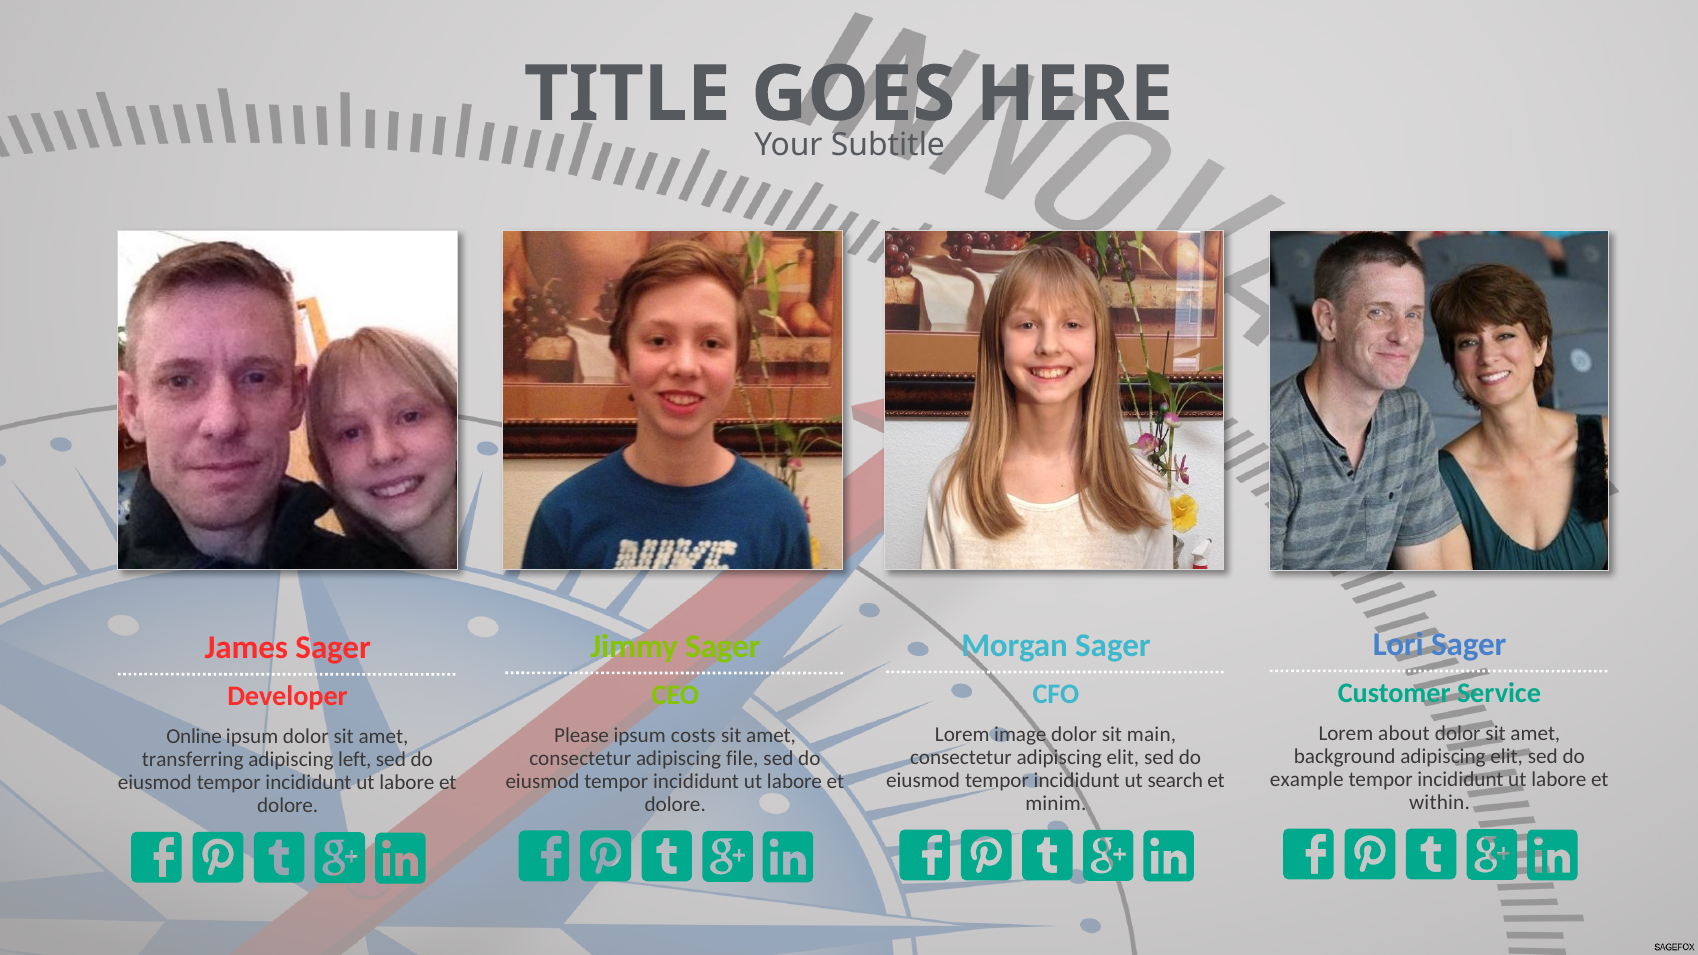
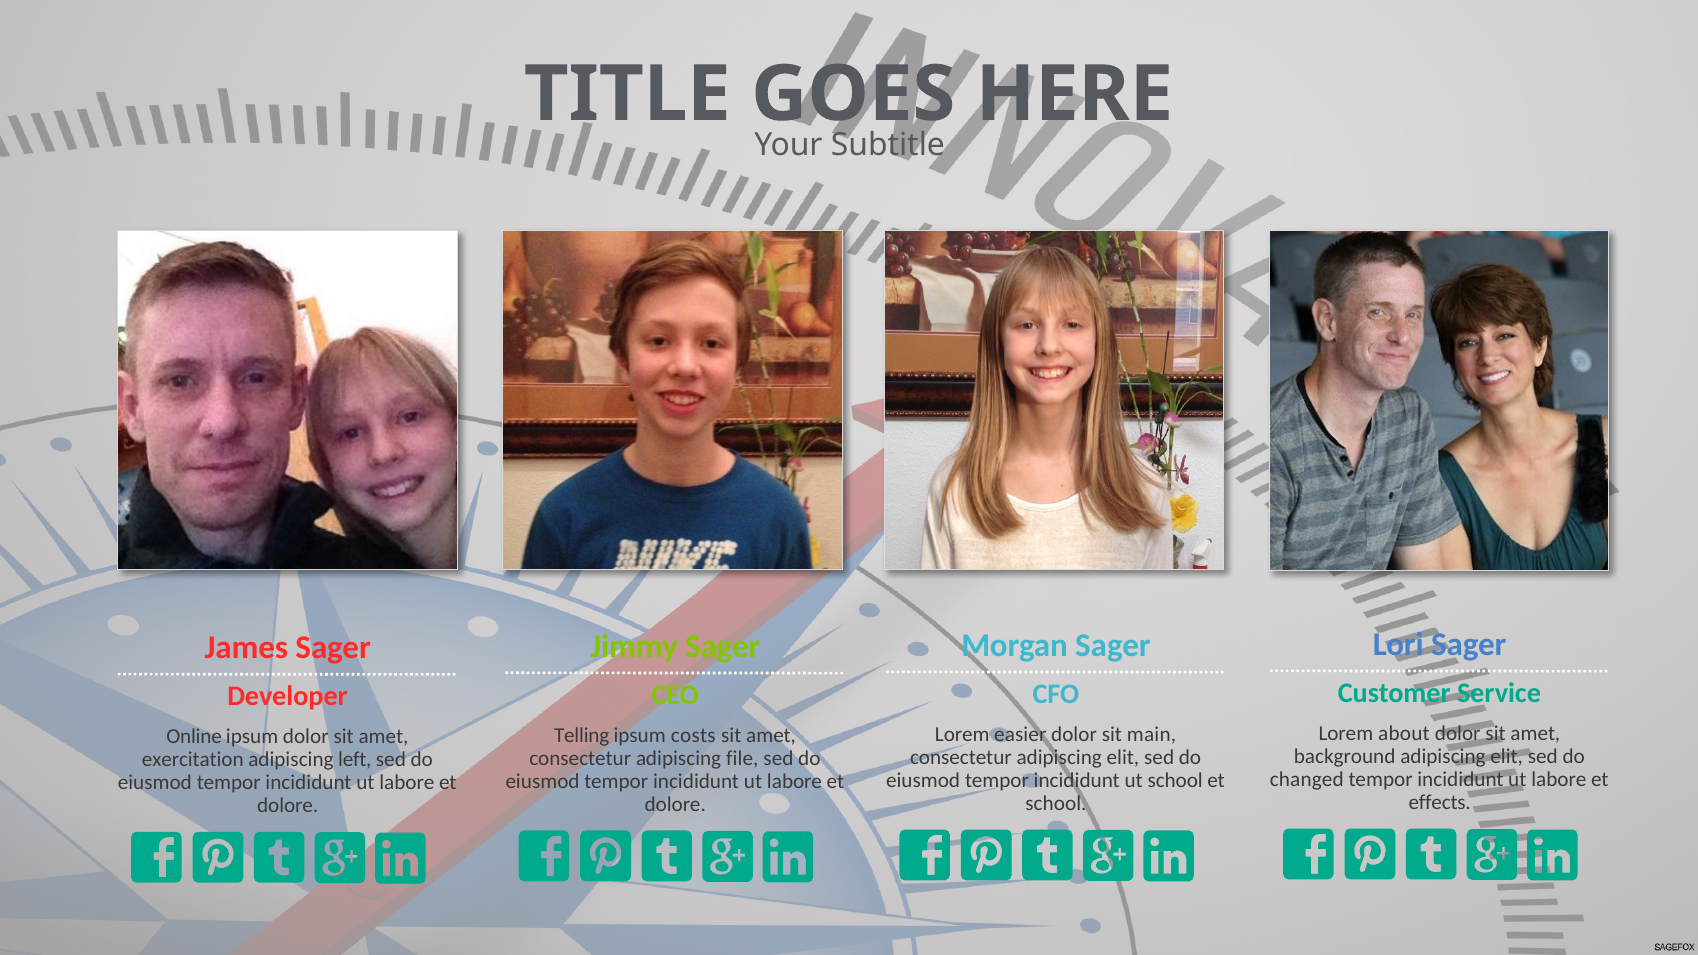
image: image -> easier (1020, 734)
Please: Please -> Telling (582, 735)
transferring: transferring -> exercitation (193, 760)
example: example -> changed (1307, 779)
ut search: search -> school (1175, 780)
within: within -> effects (1440, 802)
minim: minim -> school (1056, 803)
